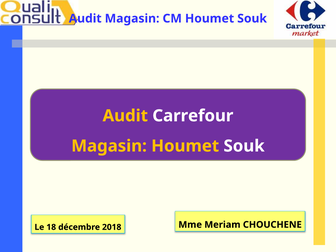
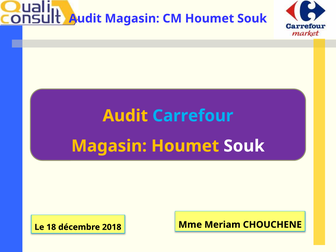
Carrefour colour: white -> light blue (193, 116)
